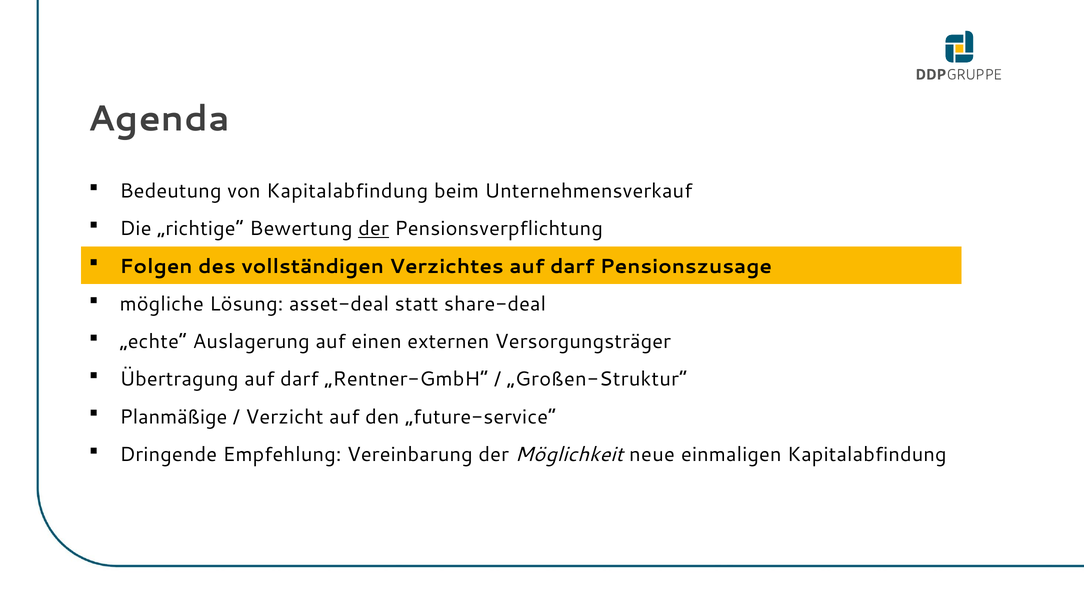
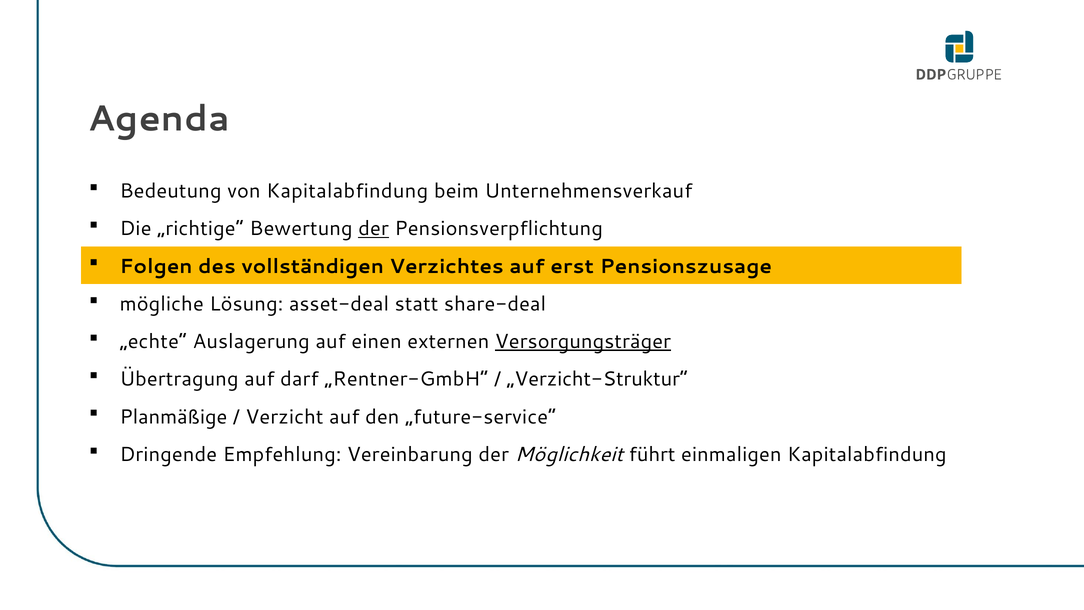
Verzichtes auf darf: darf -> erst (572, 266)
Versorgungsträger underline: none -> present (583, 341)
„Großen-Struktur“: „Großen-Struktur“ -> „Verzicht-Struktur“ (597, 379)
neue: neue -> führt (652, 454)
